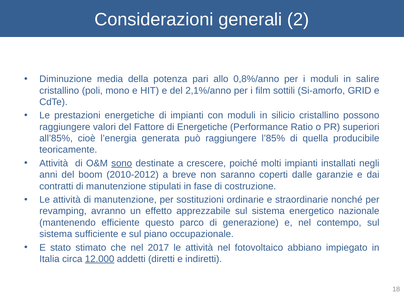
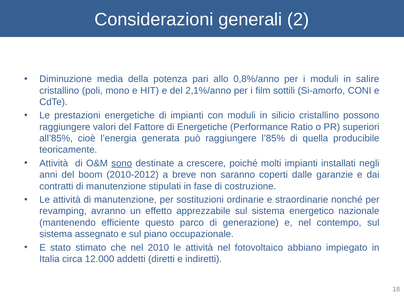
GRID: GRID -> CONI (360, 91)
sufficiente: sufficiente -> assegnato (97, 234)
2017: 2017 -> 2010 (158, 248)
12.000 underline: present -> none (100, 259)
